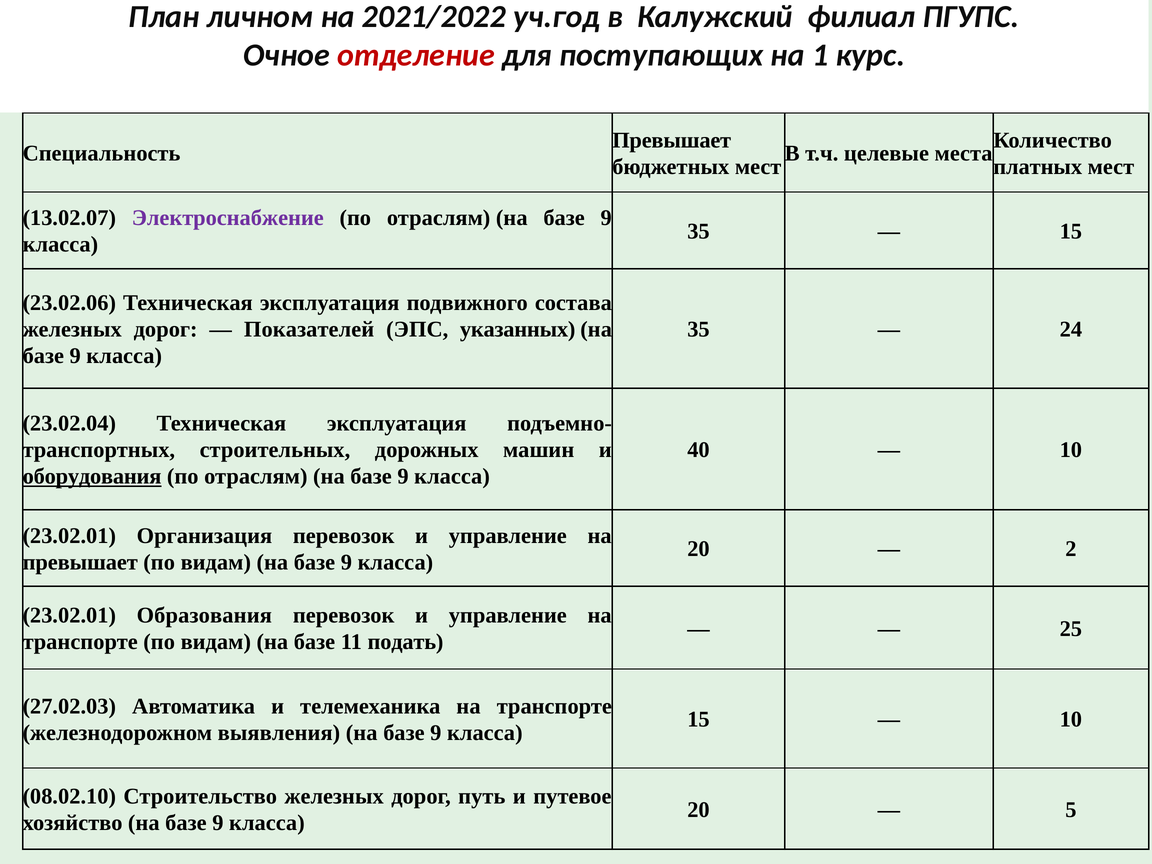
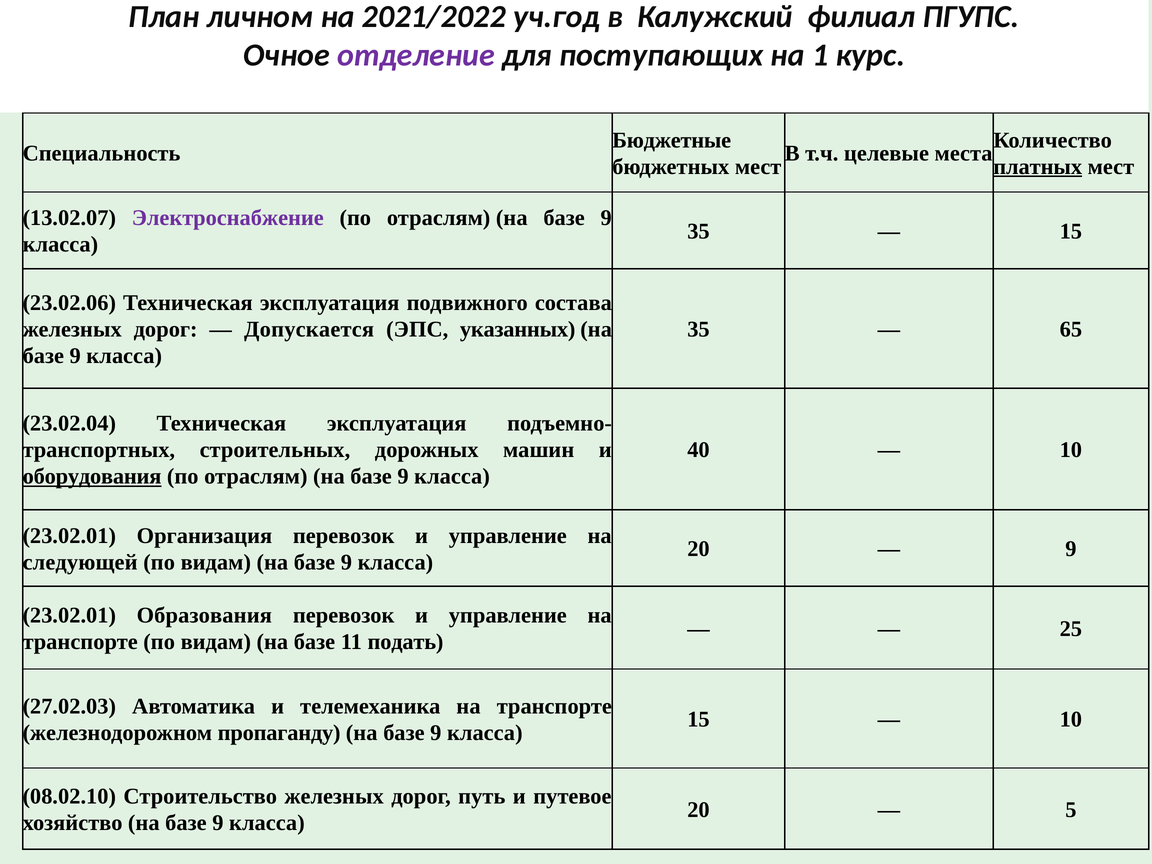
отделение colour: red -> purple (416, 55)
Превышает: Превышает -> Бюджетные (672, 140)
платных underline: none -> present (1038, 167)
Показателей: Показателей -> Допускается (309, 329)
24: 24 -> 65 (1071, 329)
2: 2 -> 9 (1071, 549)
превышает: превышает -> следующей (80, 562)
выявления: выявления -> пропаганду (279, 733)
